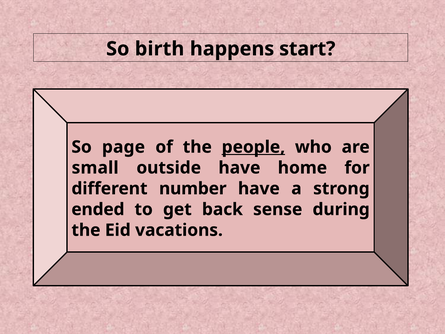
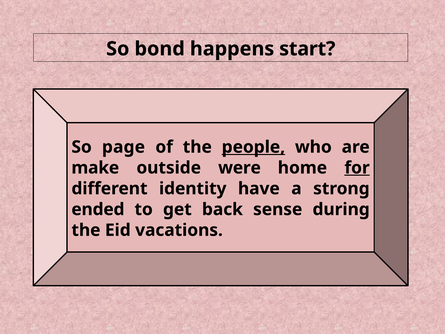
birth: birth -> bond (160, 49)
small: small -> make (95, 168)
outside have: have -> were (240, 168)
for underline: none -> present (357, 168)
number: number -> identity (193, 188)
